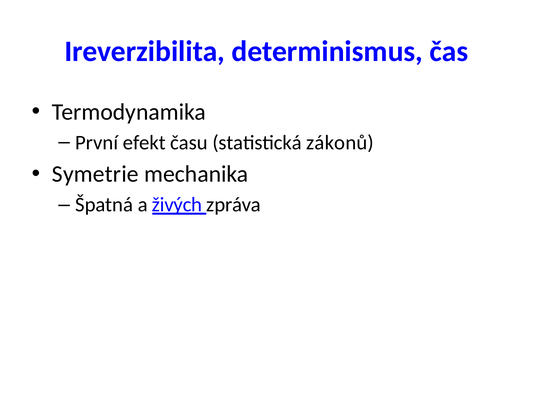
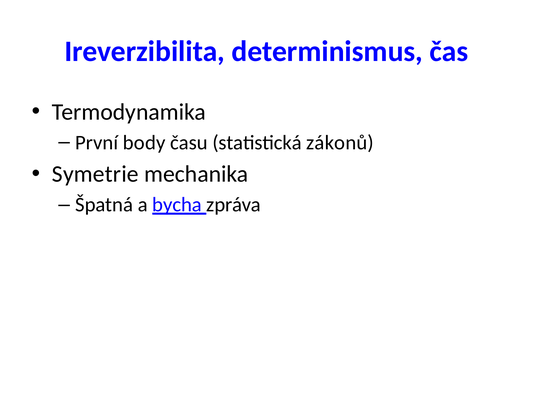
efekt: efekt -> body (144, 142)
živých: živých -> bycha (177, 205)
